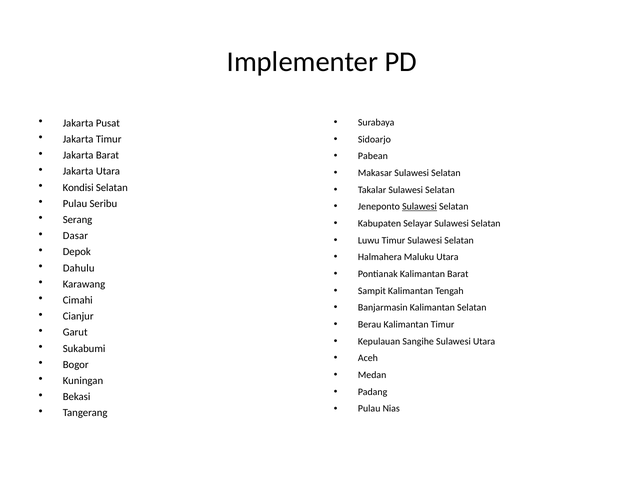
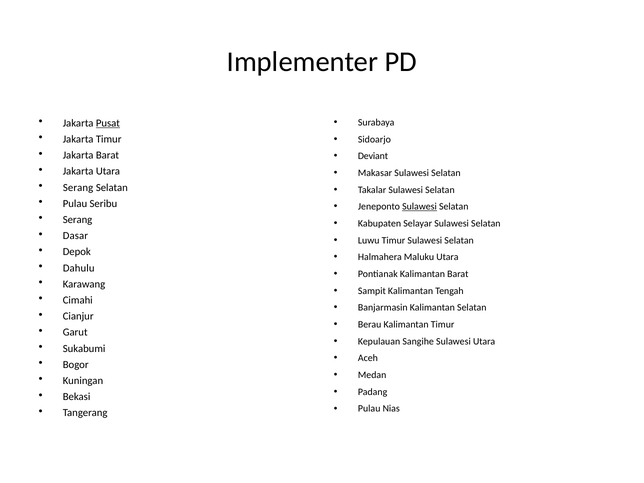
Pusat underline: none -> present (108, 123)
Pabean: Pabean -> Deviant (373, 156)
Kondisi: Kondisi -> Serang (78, 188)
